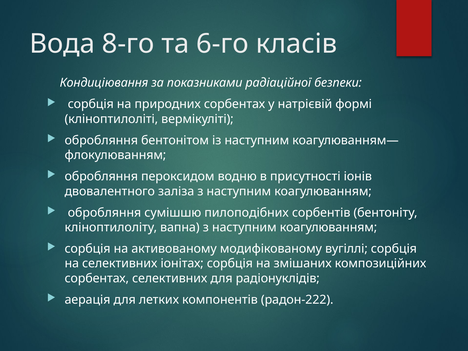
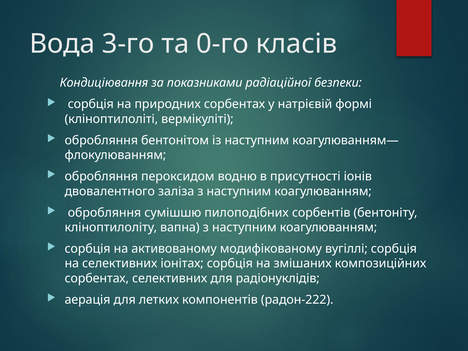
8-го: 8-го -> 3-го (128, 44)
6-го: 6-го -> 0-го (222, 44)
